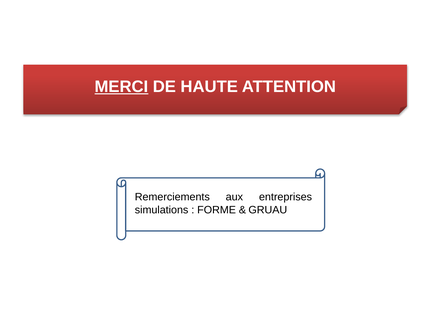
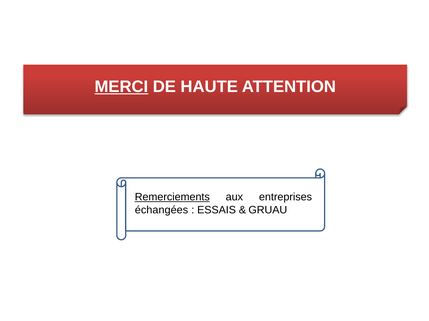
Remerciements underline: none -> present (172, 198)
simulations: simulations -> échangées (162, 210)
FORME: FORME -> ESSAIS (217, 210)
